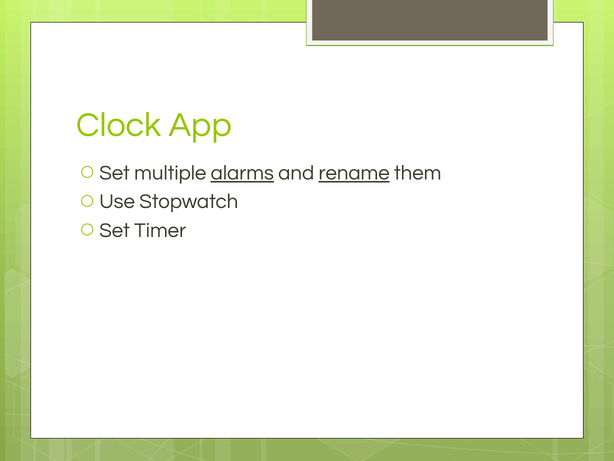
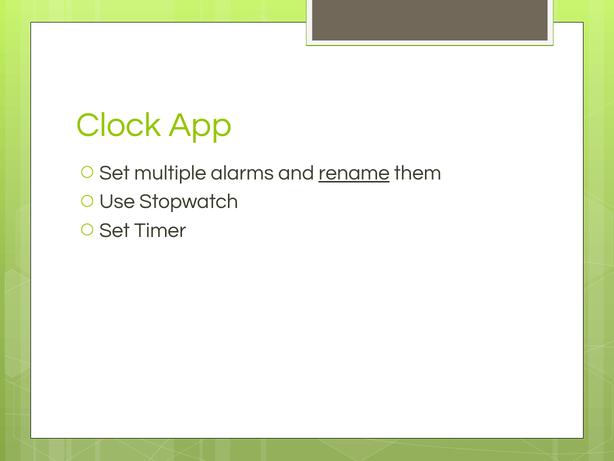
alarms underline: present -> none (242, 173)
